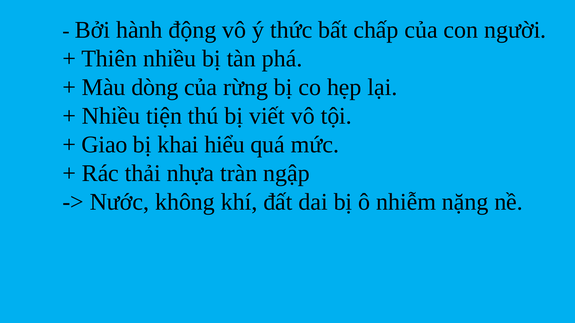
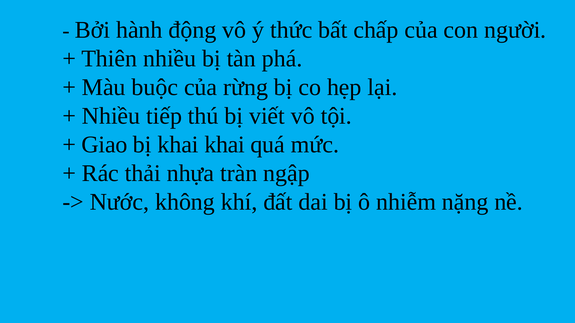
dòng: dòng -> buộc (155, 87)
tiện: tiện -> tiếp (164, 116)
khai hiểu: hiểu -> khai (225, 145)
